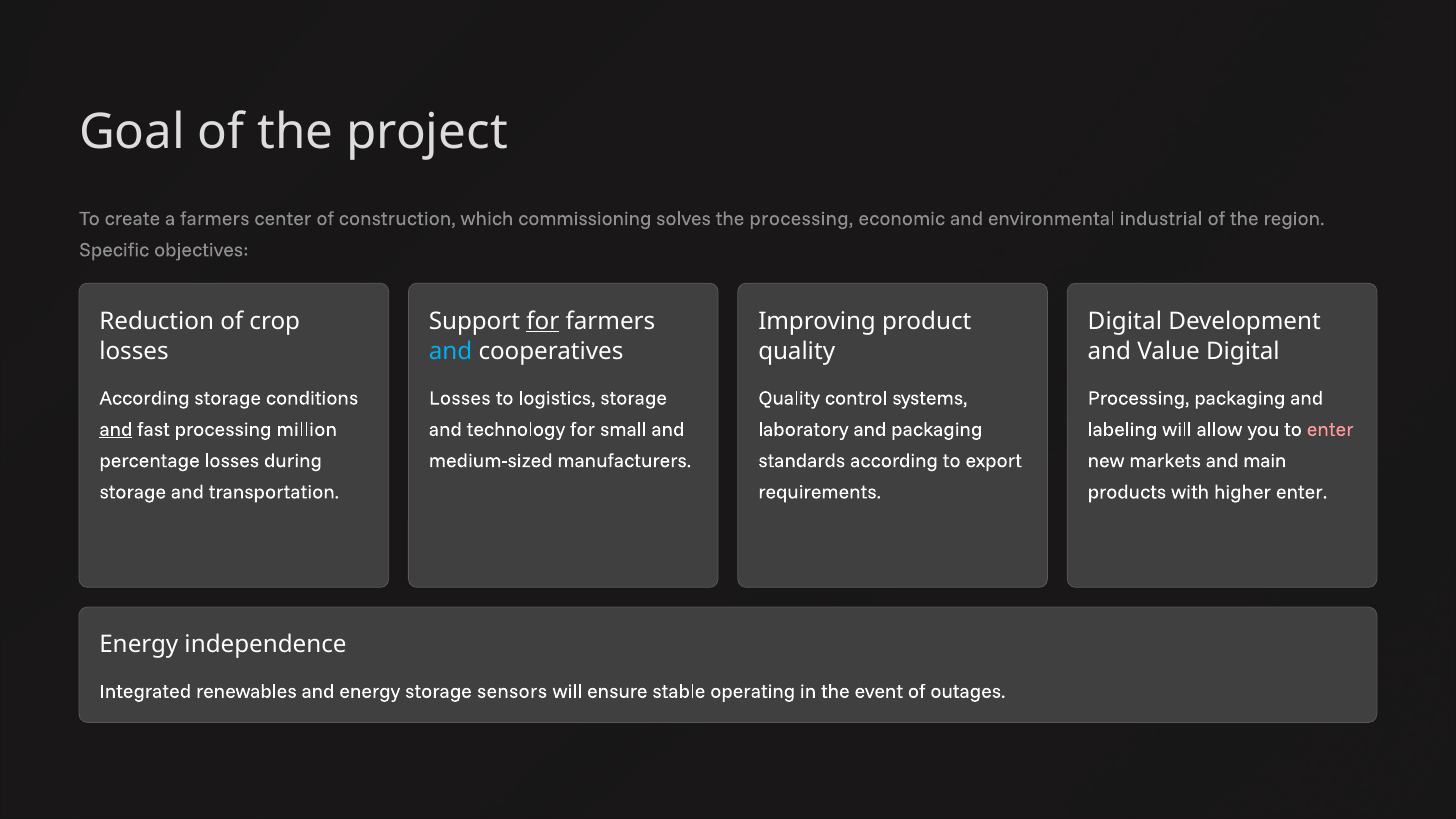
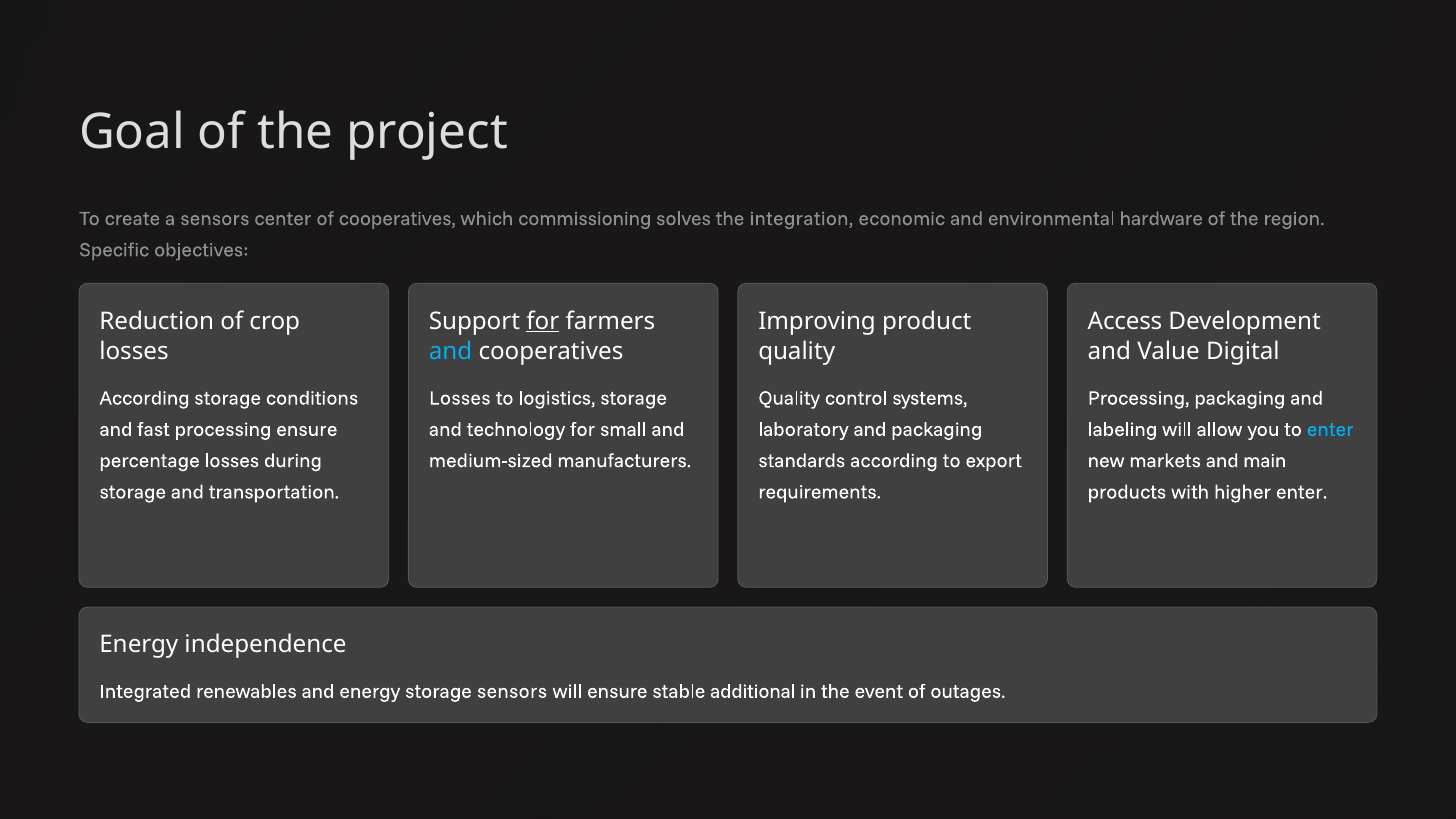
a farmers: farmers -> sensors (215, 219)
of construction: construction -> cooperatives (397, 219)
the processing: processing -> integration (801, 219)
industrial: industrial -> hardware (1161, 219)
Digital: Digital -> Access (1125, 321)
and underline: present -> none (116, 429)
processing million: million -> ensure (307, 429)
enter colour: pink -> light blue (1330, 429)
operating: operating -> additional (753, 691)
